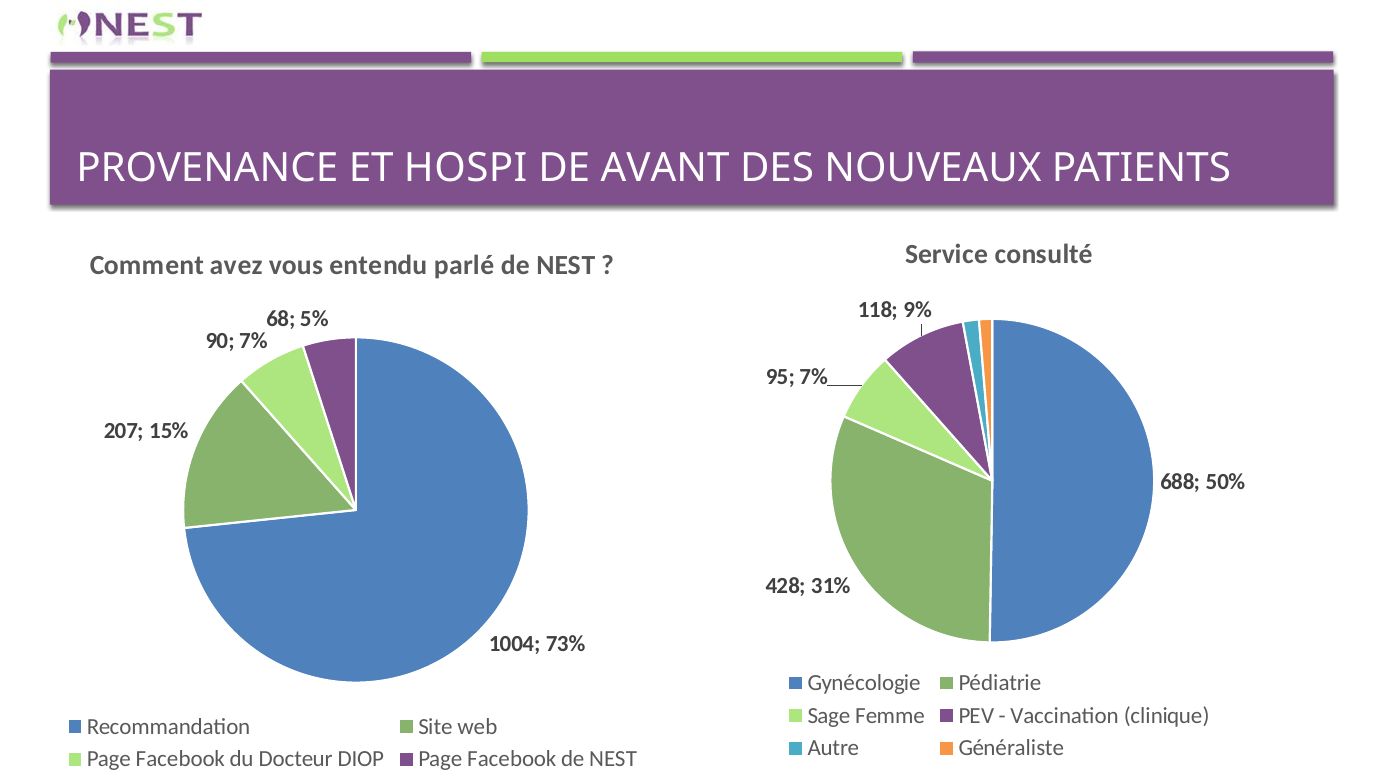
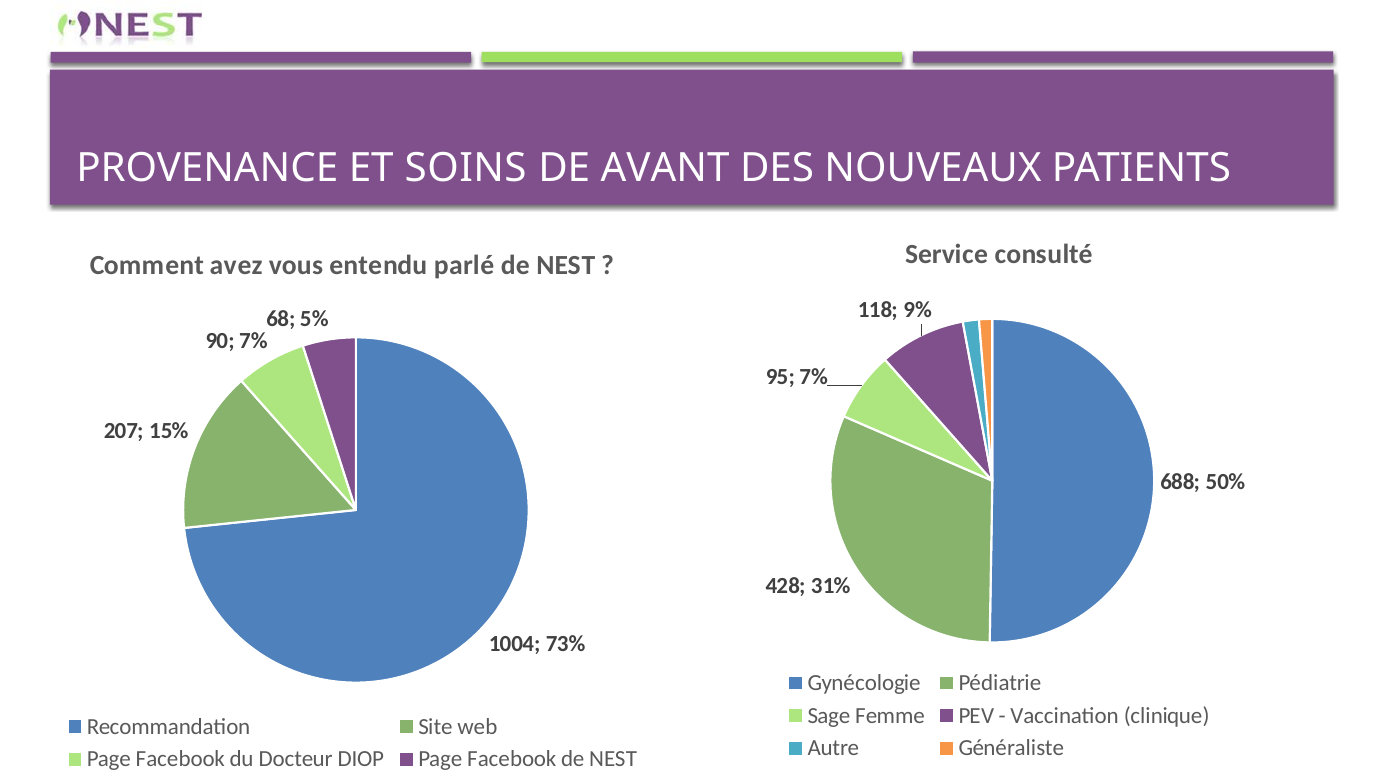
HOSPI: HOSPI -> SOINS (466, 168)
